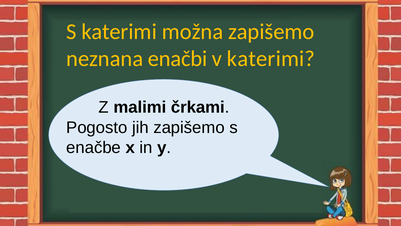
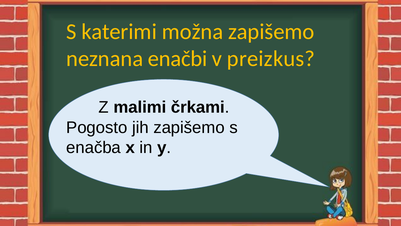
v katerimi: katerimi -> preizkus (271, 59)
enačbe: enačbe -> enačba (94, 147)
